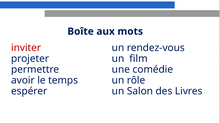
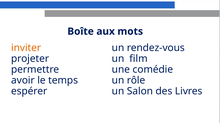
inviter colour: red -> orange (26, 48)
